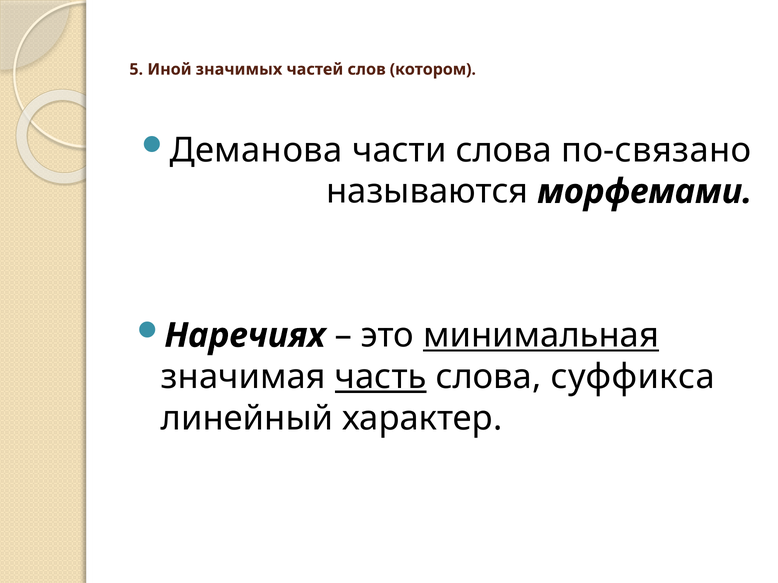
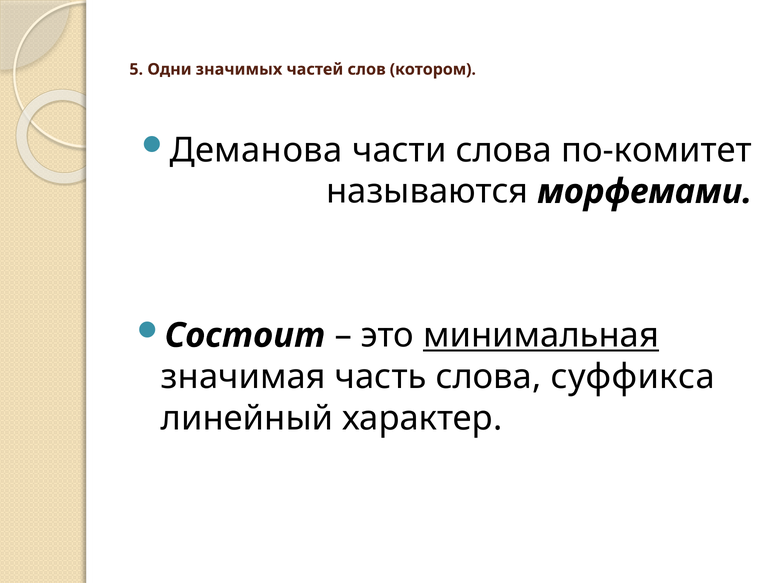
Иной: Иной -> Одни (169, 69)
по-связано: по-связано -> по-комитет (656, 150)
Наречиях: Наречиях -> Состоит (245, 336)
часть underline: present -> none (381, 377)
